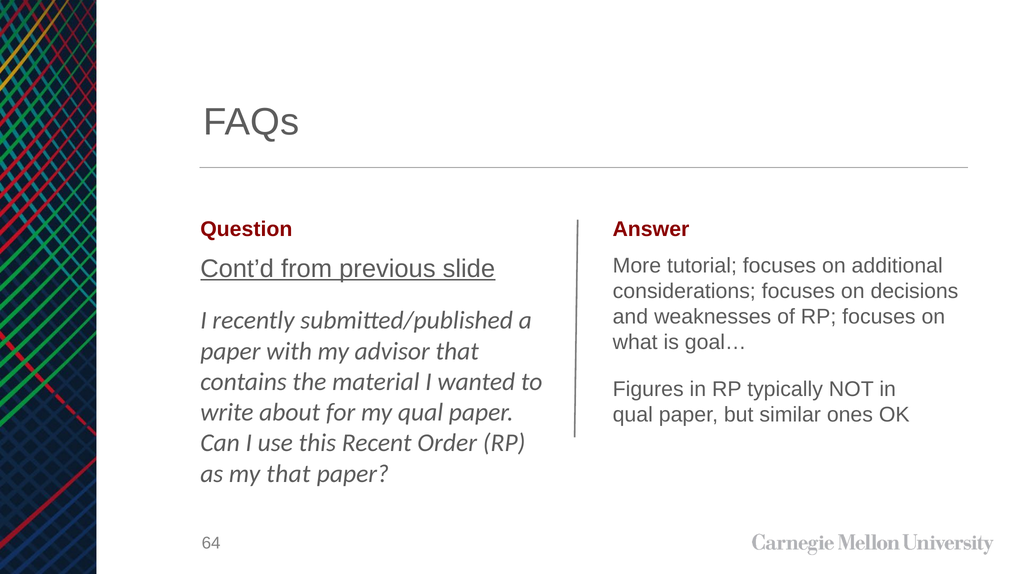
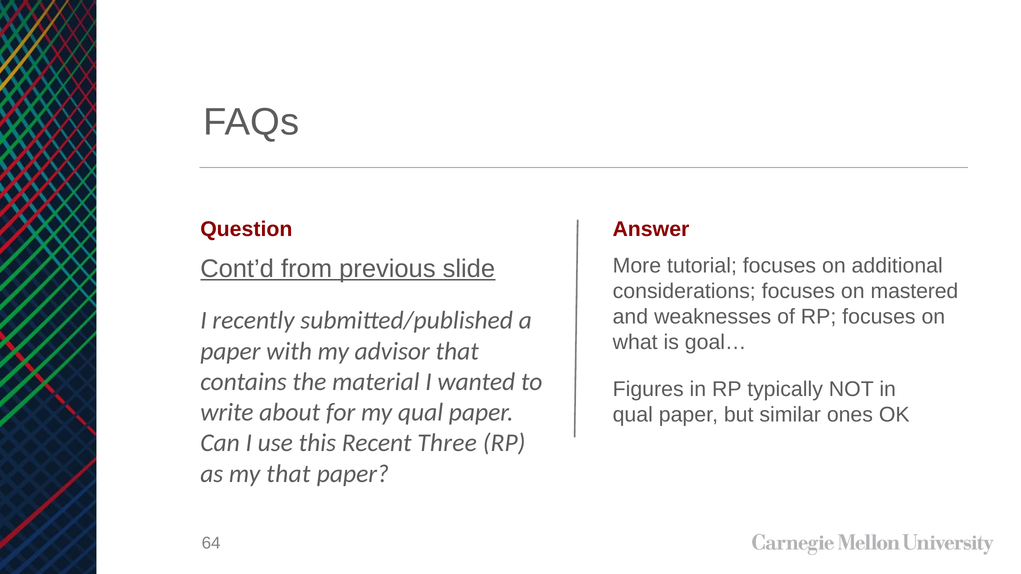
decisions: decisions -> mastered (914, 291)
Order: Order -> Three (447, 443)
